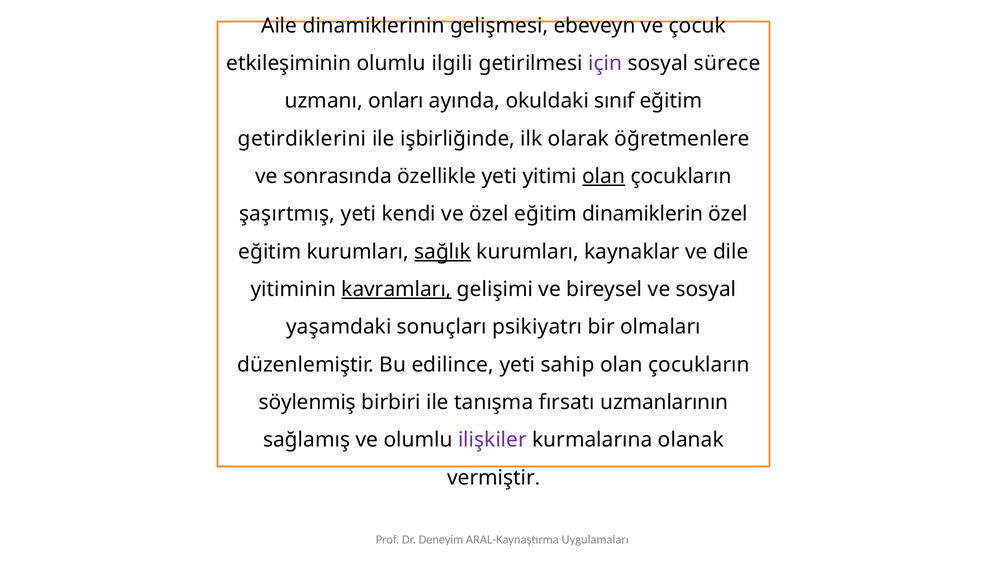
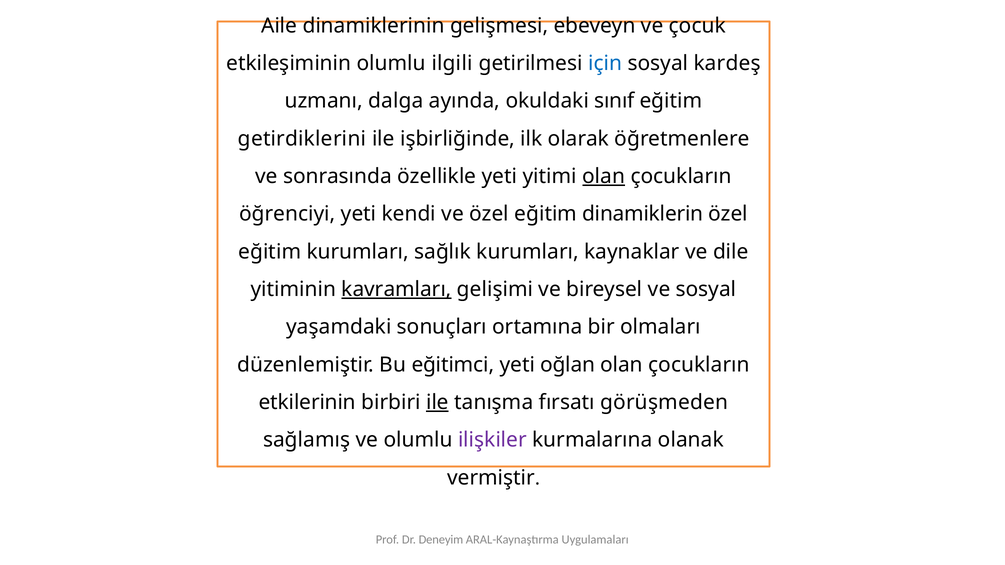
için colour: purple -> blue (605, 63)
sürece: sürece -> kardeş (727, 63)
onları: onları -> dalga (396, 101)
şaşırtmış: şaşırtmış -> öğrenciyi (287, 214)
sağlık underline: present -> none (443, 252)
psikiyatrı: psikiyatrı -> ortamına (537, 327)
edilince: edilince -> eğitimci (453, 365)
sahip: sahip -> oğlan (568, 365)
söylenmiş: söylenmiş -> etkilerinin (307, 403)
ile underline: none -> present (437, 403)
uzmanlarının: uzmanlarının -> görüşmeden (664, 403)
